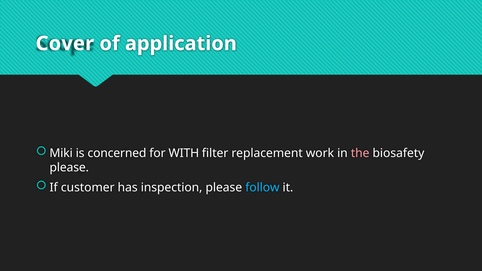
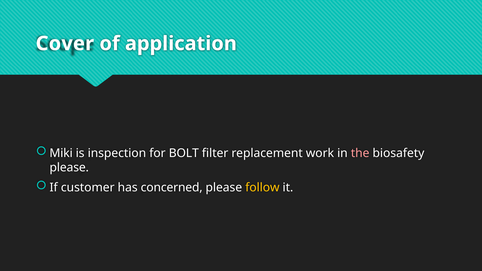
concerned: concerned -> inspection (117, 153)
WITH: WITH -> BOLT (184, 153)
inspection: inspection -> concerned (172, 188)
follow colour: light blue -> yellow (262, 188)
